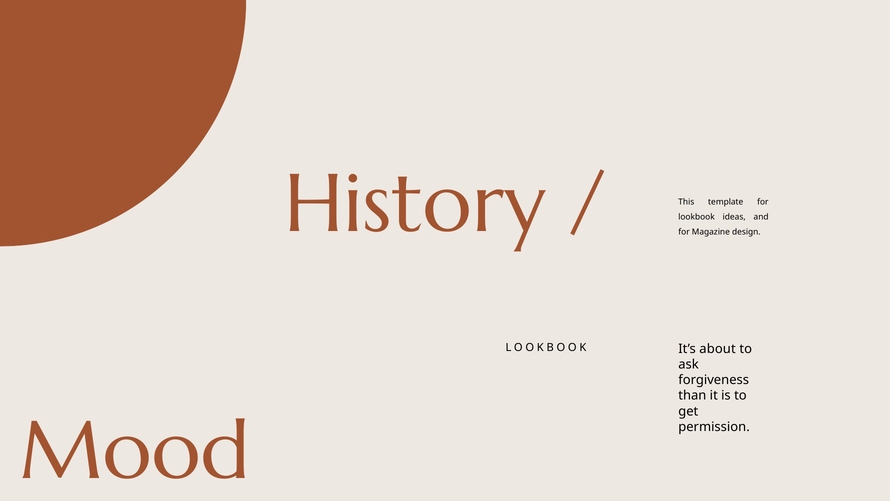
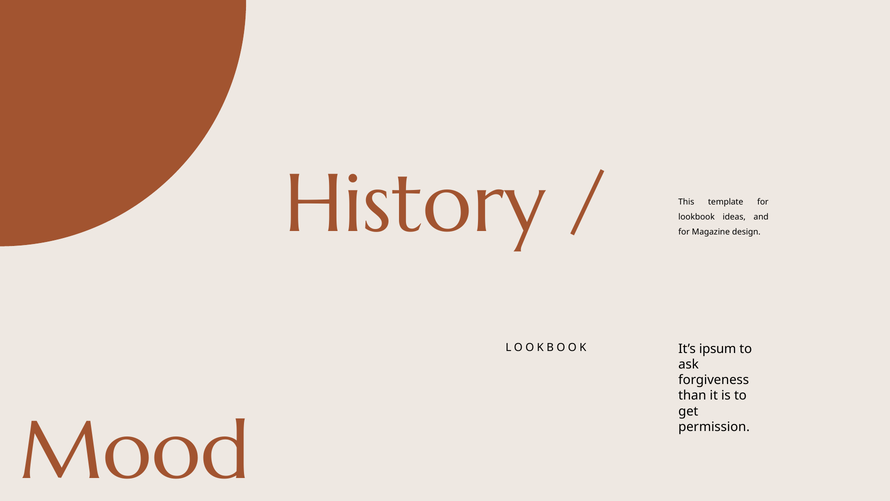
about: about -> ipsum (718, 349)
